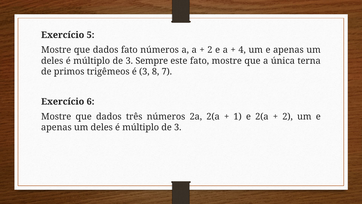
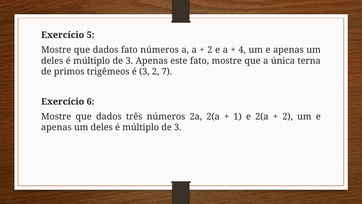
3 Sempre: Sempre -> Apenas (152, 61)
3 8: 8 -> 2 (156, 72)
